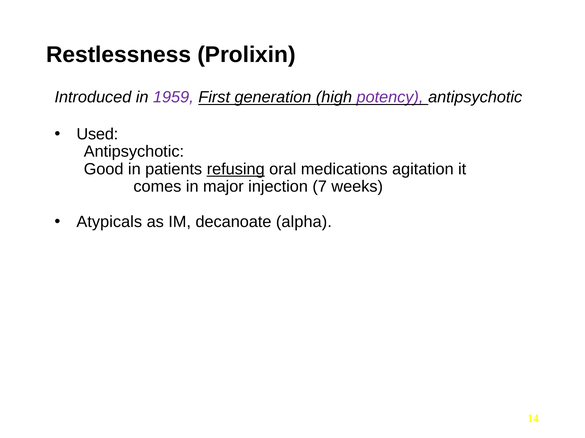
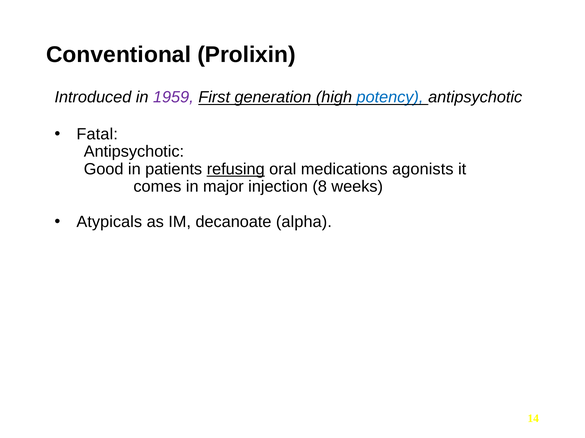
Restlessness: Restlessness -> Conventional (119, 55)
potency colour: purple -> blue (390, 97)
Used: Used -> Fatal (97, 134)
agitation: agitation -> agonists (423, 169)
7: 7 -> 8 (320, 187)
